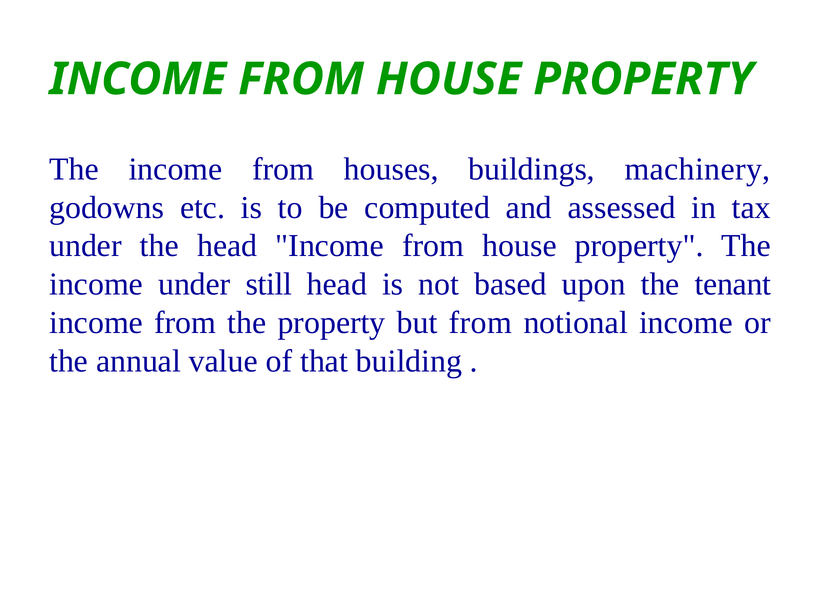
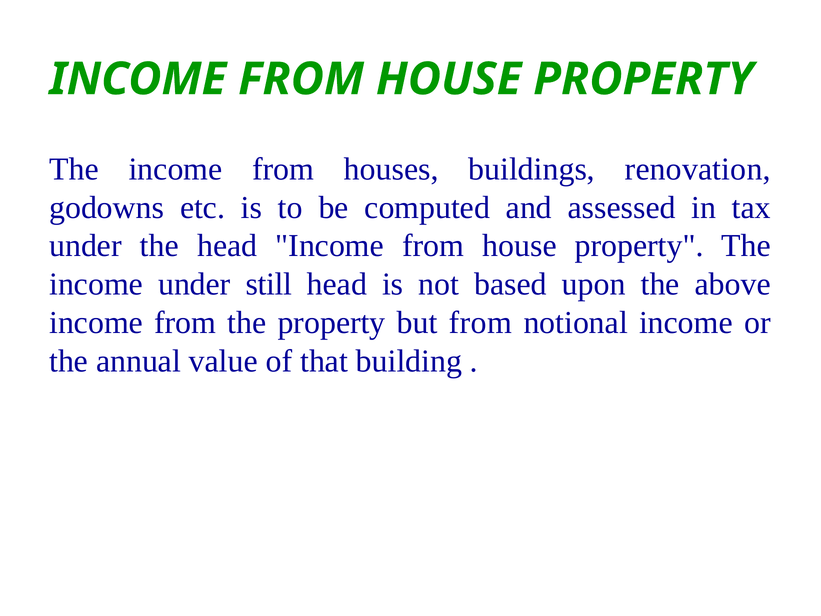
machinery: machinery -> renovation (698, 169)
tenant: tenant -> above (733, 284)
